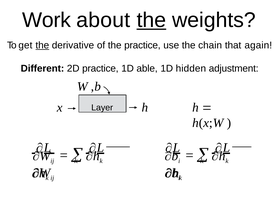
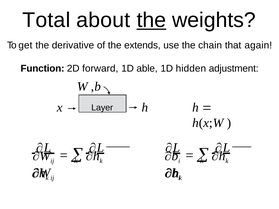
Work: Work -> Total (46, 20)
the underline: present -> none (42, 45)
the practice: practice -> extends (142, 45)
Different: Different -> Function (43, 69)
2D practice: practice -> forward (100, 69)
